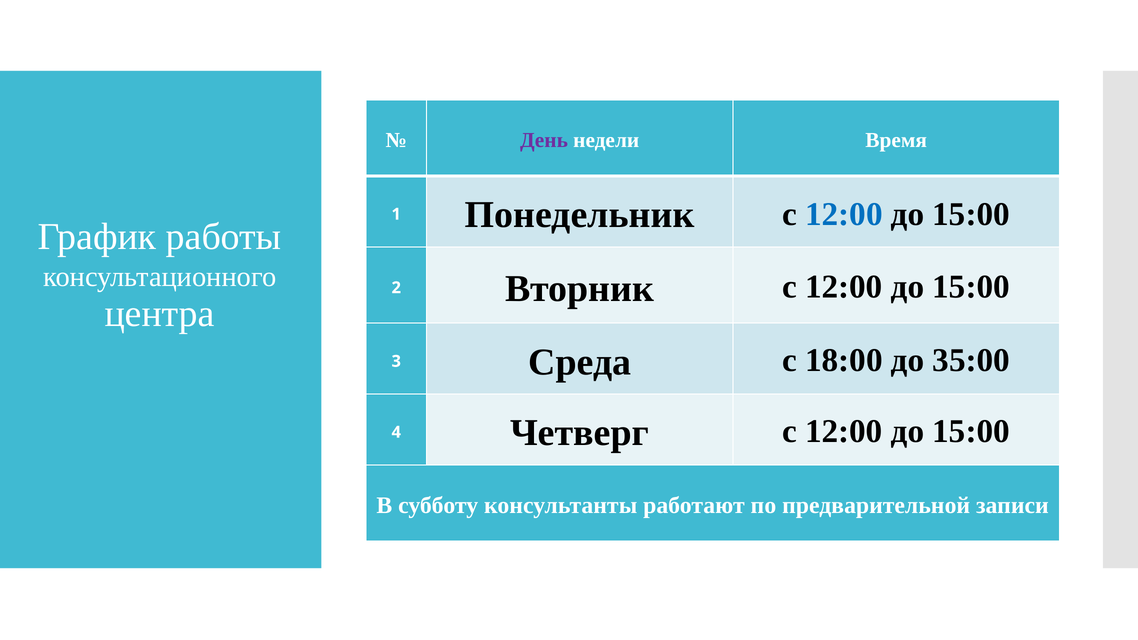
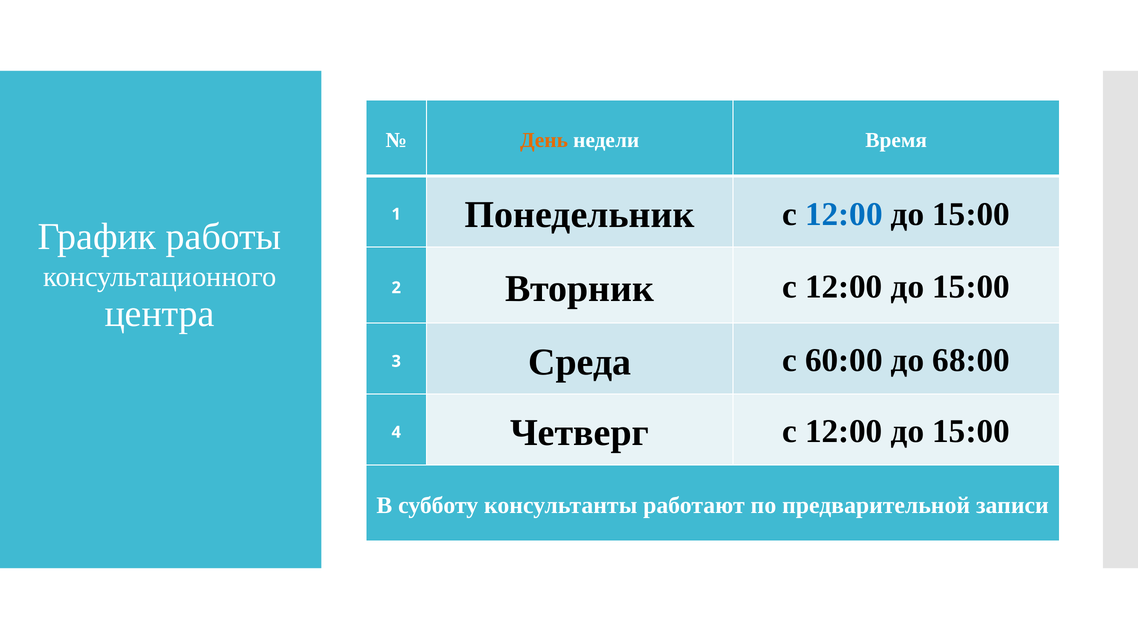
День colour: purple -> orange (544, 140)
18:00: 18:00 -> 60:00 (844, 360)
35:00: 35:00 -> 68:00 (971, 360)
